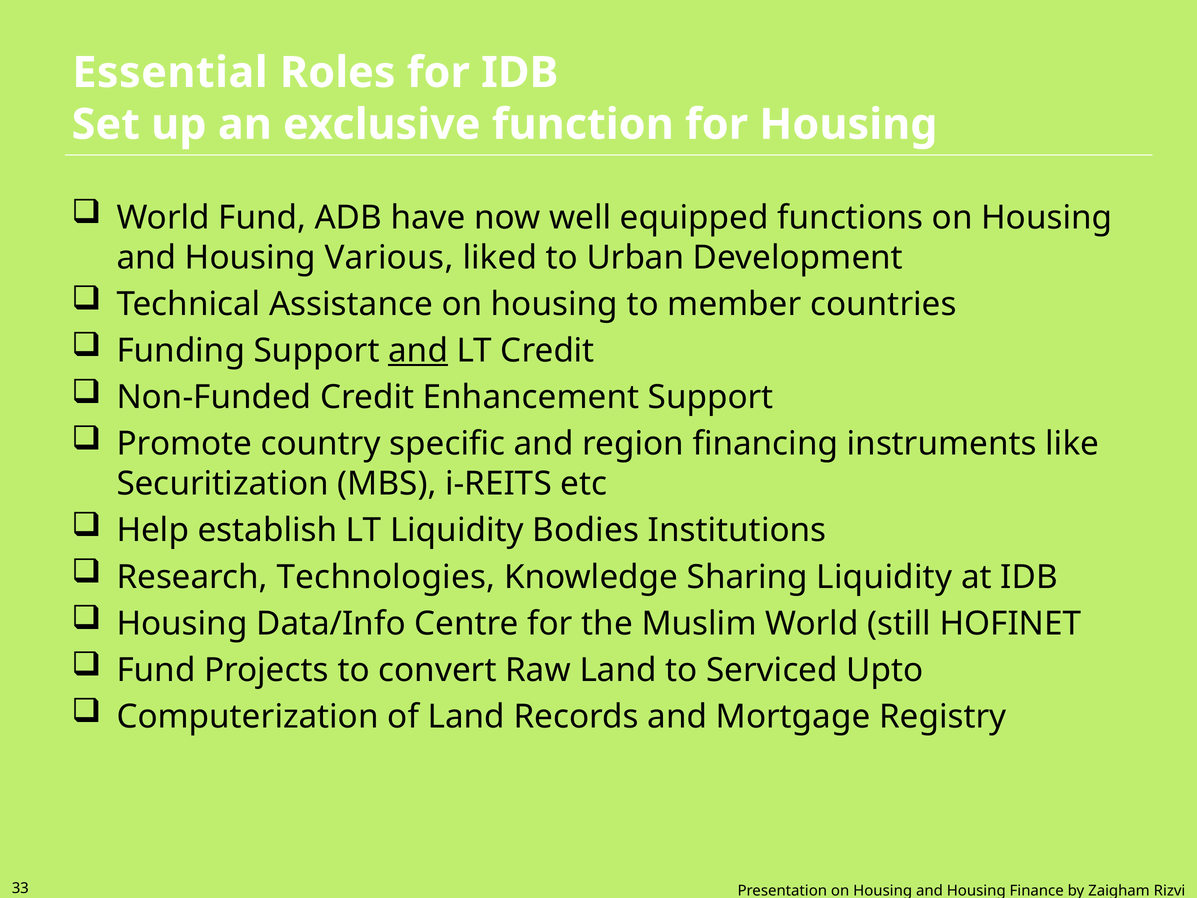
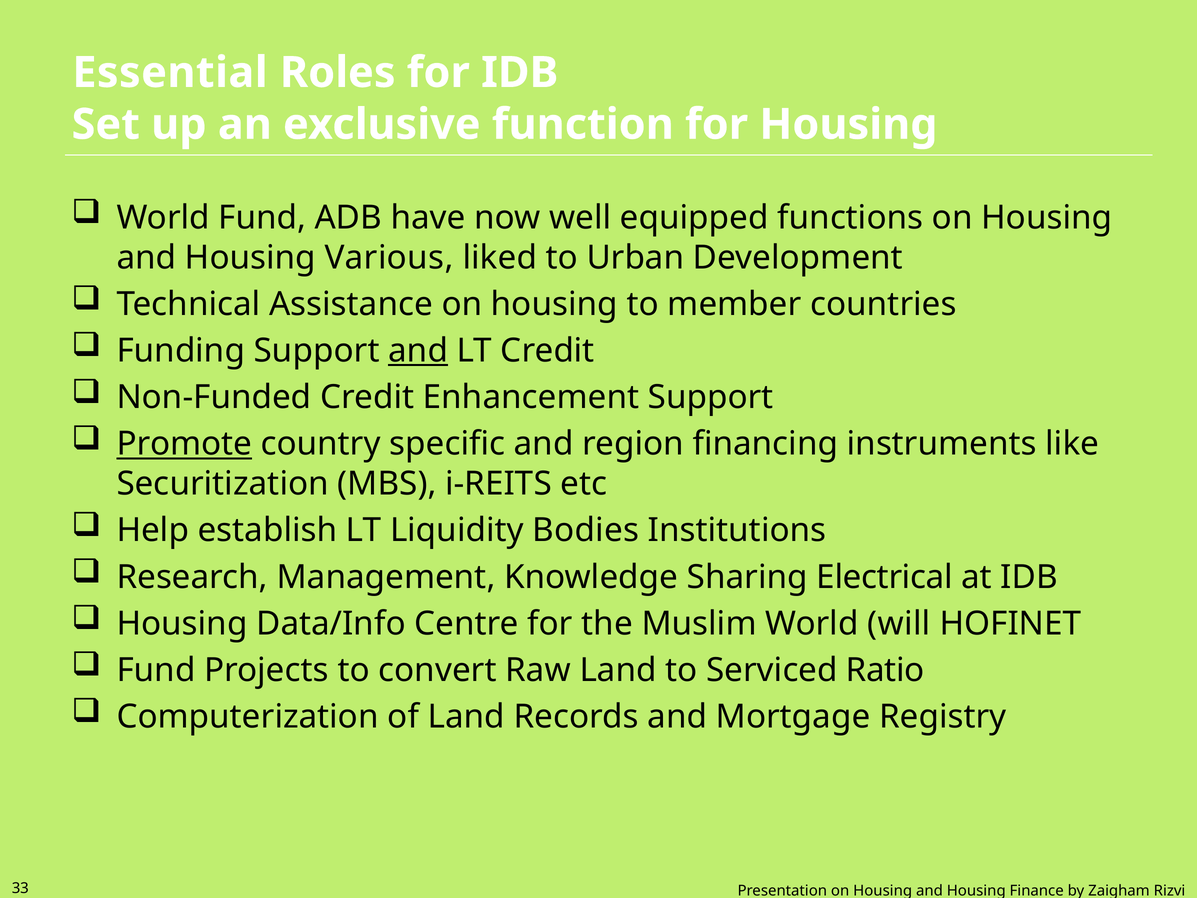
Promote underline: none -> present (184, 444)
Technologies: Technologies -> Management (386, 577)
Sharing Liquidity: Liquidity -> Electrical (885, 577)
still: still -> will (899, 623)
Upto: Upto -> Ratio (885, 670)
